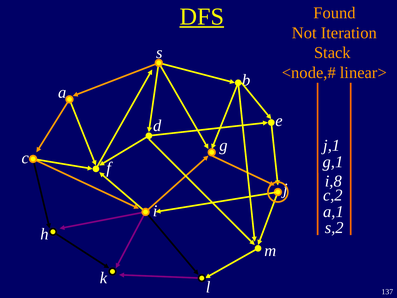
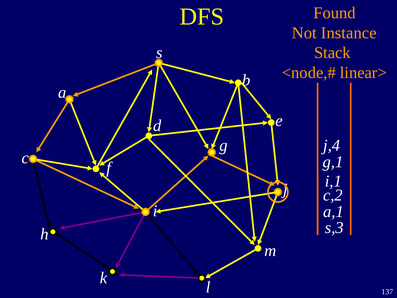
DFS underline: present -> none (202, 17)
Iteration: Iteration -> Instance (349, 33)
j,1: j,1 -> j,4 (332, 145)
i,8: i,8 -> i,1 (333, 181)
s,2: s,2 -> s,3 (334, 227)
